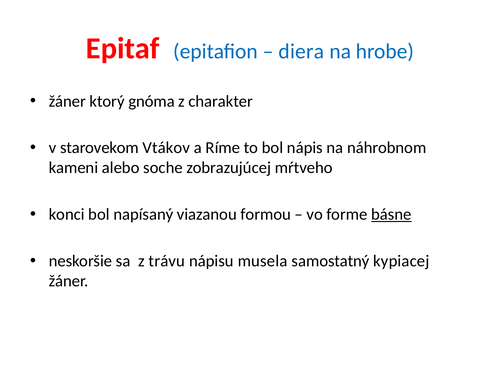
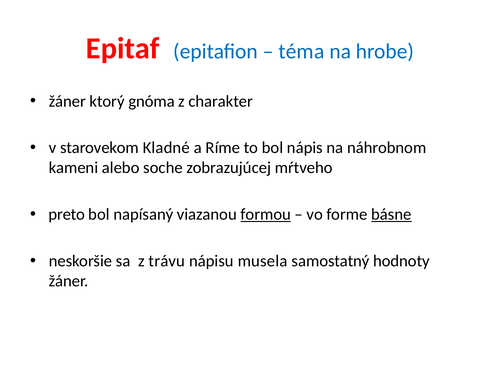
diera: diera -> téma (301, 51)
Vtákov: Vtákov -> Kladné (166, 148)
konci: konci -> preto (67, 214)
formou underline: none -> present (266, 214)
kypiacej: kypiacej -> hodnoty (401, 261)
